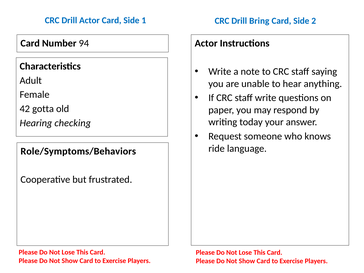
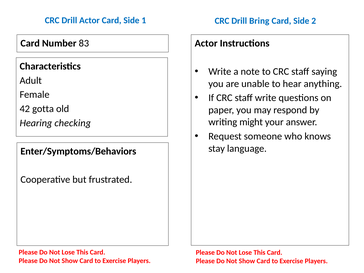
94: 94 -> 83 (84, 43)
today: today -> might (251, 122)
ride: ride -> stay (217, 148)
Role/Symptoms/Behaviors: Role/Symptoms/Behaviors -> Enter/Symptoms/Behaviors (78, 151)
